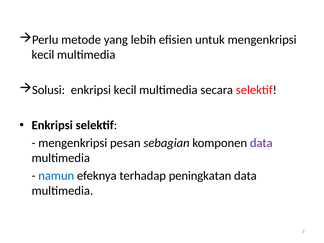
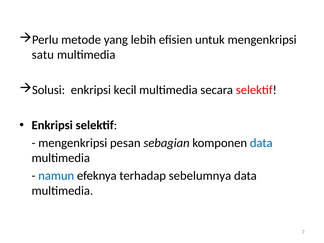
kecil: kecil -> satu (43, 55)
data colour: purple -> blue (261, 143)
peningkatan: peningkatan -> sebelumnya (200, 176)
